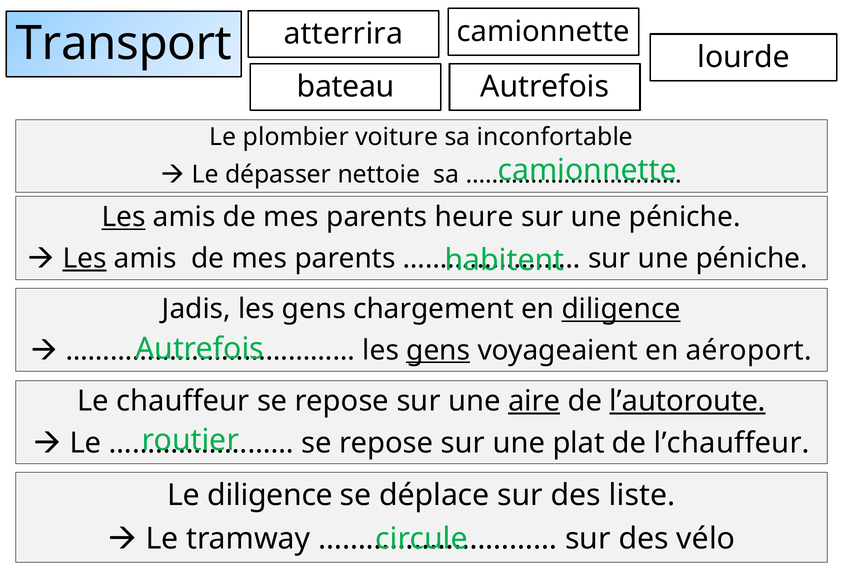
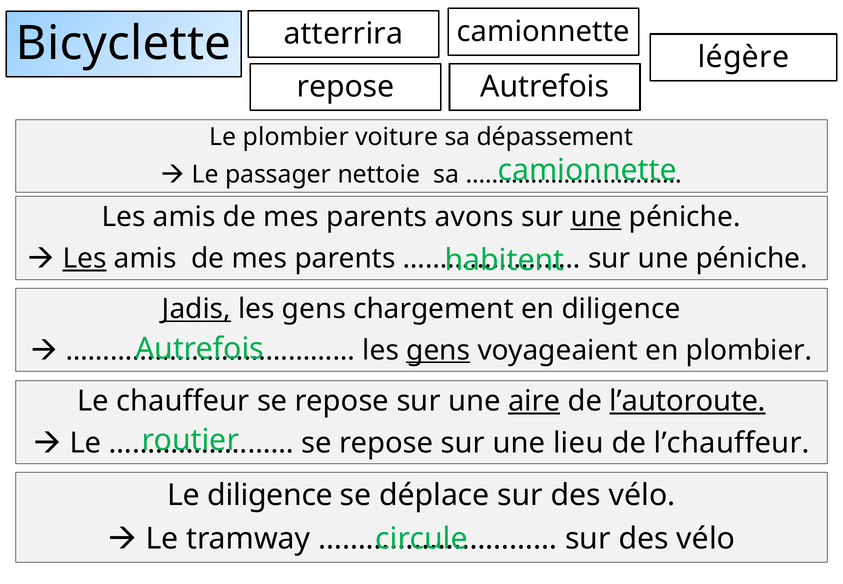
Transport: Transport -> Bicyclette (124, 44)
lourde: lourde -> légère (743, 57)
bateau: bateau -> repose (346, 87)
inconfortable: inconfortable -> dépassement (555, 137)
dépasser: dépasser -> passager (278, 174)
Les underline: present -> none (124, 217)
heure: heure -> avons (474, 217)
une underline: none -> present (596, 217)
Jadis underline: none -> present (196, 309)
diligence underline: present -> none (621, 309)
en aéroport: aéroport -> plombier (749, 350)
plat: plat -> lieu (578, 443)
déplace sur des liste: liste -> vélo (642, 495)
